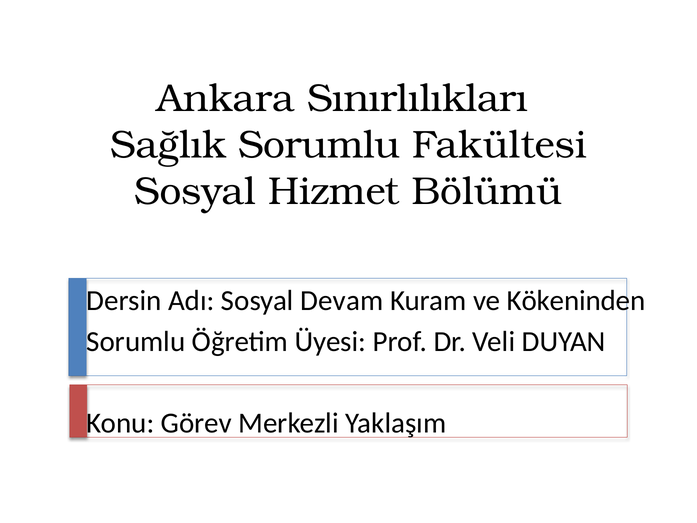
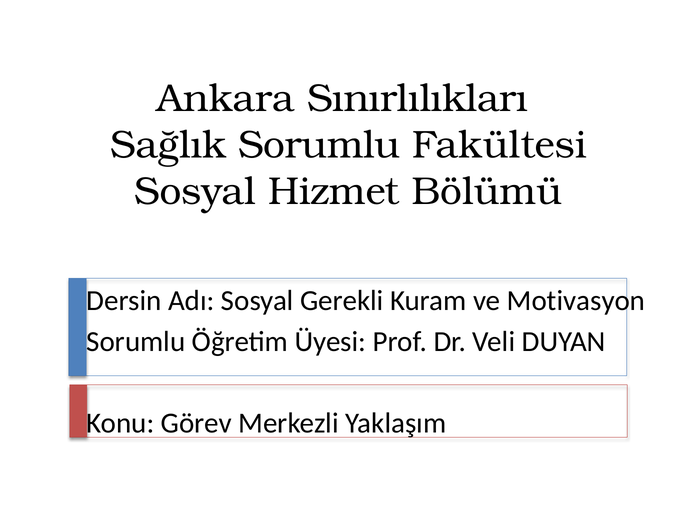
Devam: Devam -> Gerekli (342, 301)
Kökeninden: Kökeninden -> Motivasyon (576, 301)
